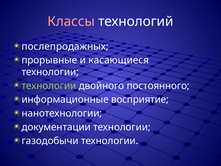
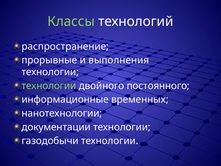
Классы colour: pink -> light green (71, 21)
послепродажных: послепродажных -> распространение (65, 46)
касающиеся: касающиеся -> выполнения (119, 60)
восприятие: восприятие -> временных (140, 99)
